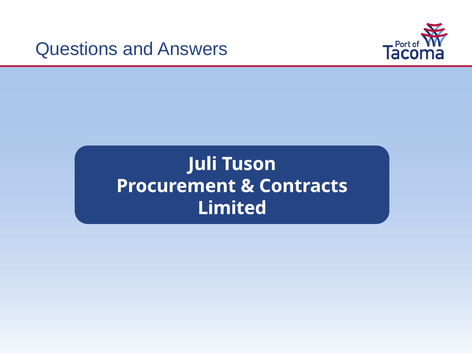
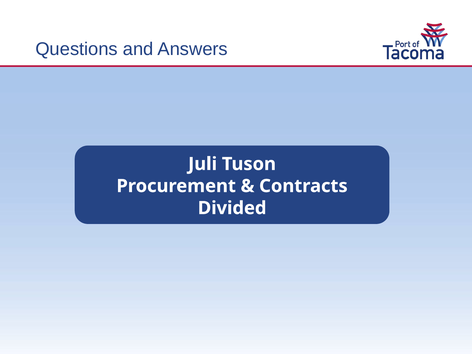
Limited: Limited -> Divided (232, 208)
